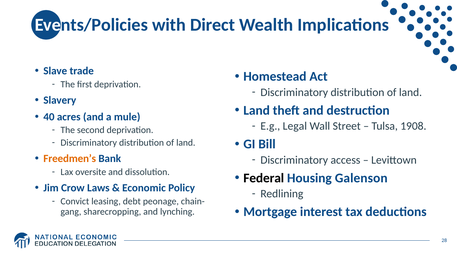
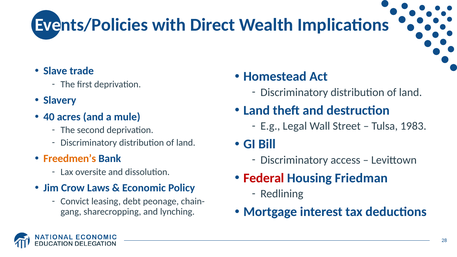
1908: 1908 -> 1983 (413, 126)
Federal colour: black -> red (264, 178)
Galenson: Galenson -> Friedman (361, 178)
